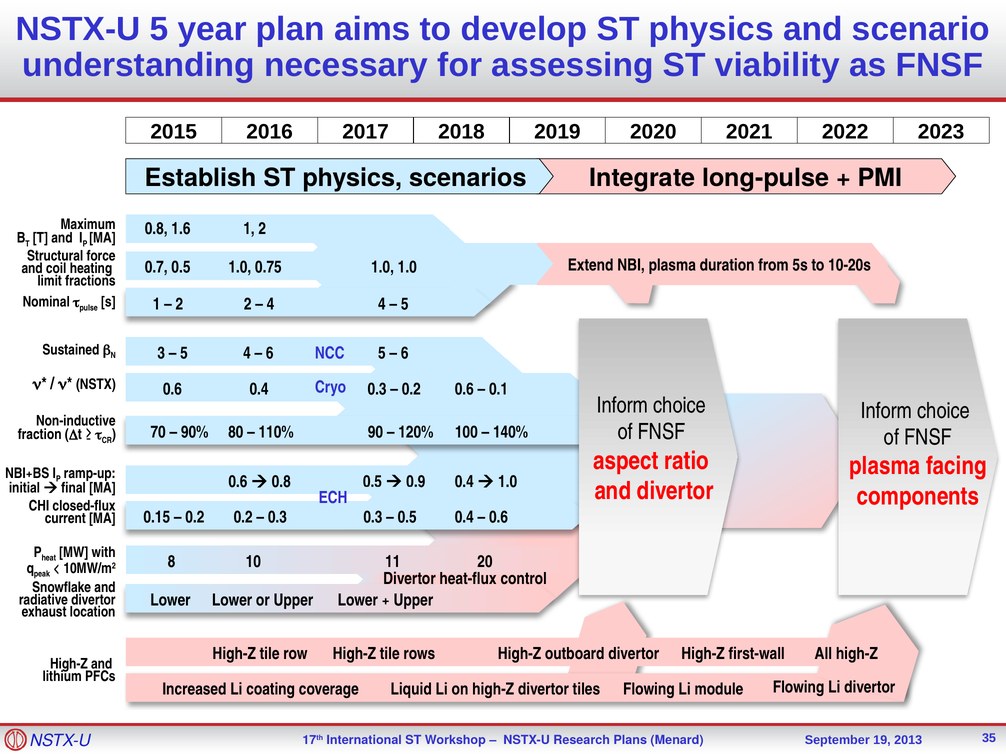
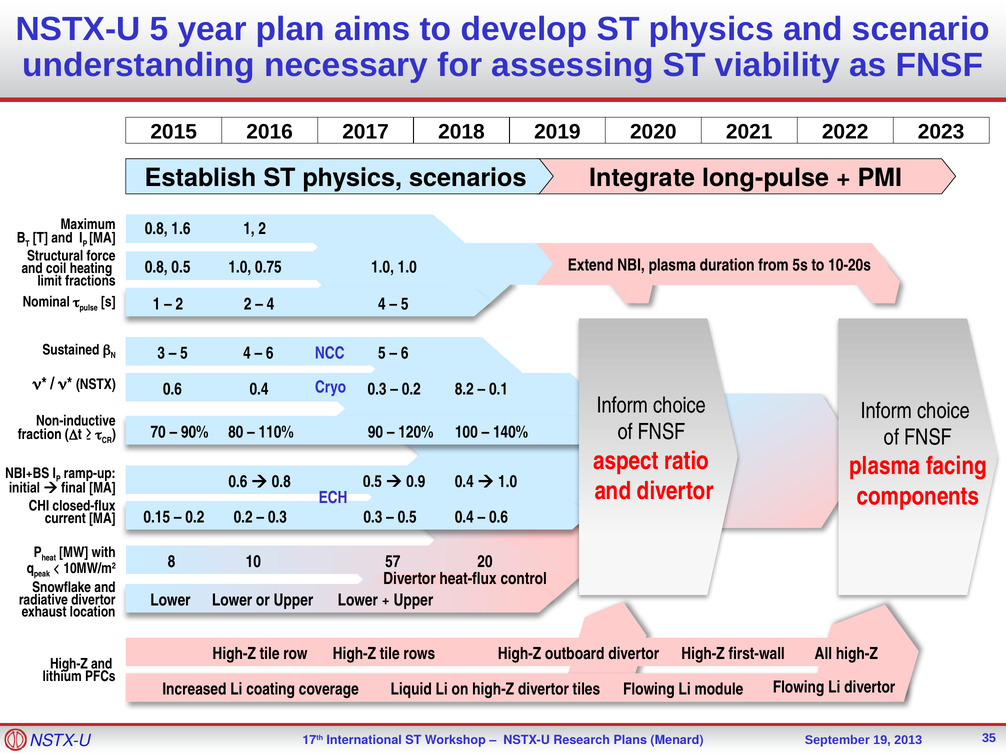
0.7: 0.7 -> 0.8 (156, 268)
0.2 0.6: 0.6 -> 8.2 (464, 389)
11: 11 -> 57 (393, 562)
